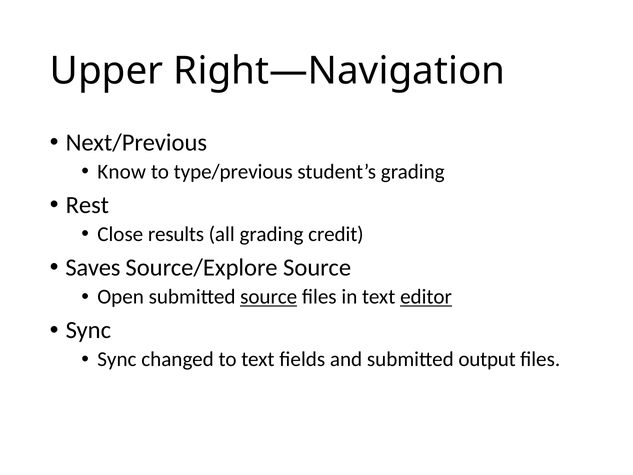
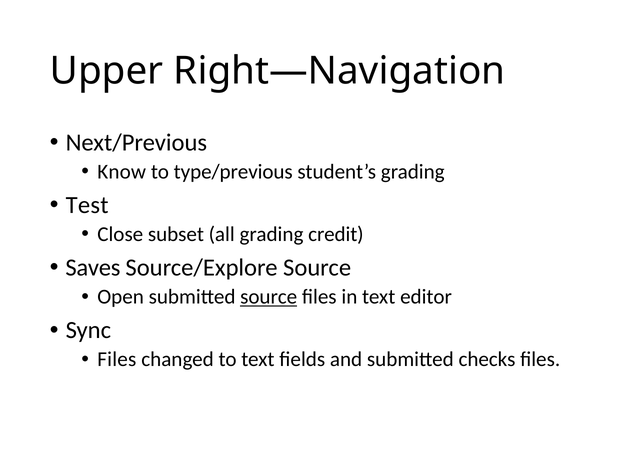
Rest: Rest -> Test (87, 205)
results: results -> subset (176, 234)
editor underline: present -> none (426, 297)
Sync: Sync -> Files (117, 359)
output: output -> checks (487, 359)
